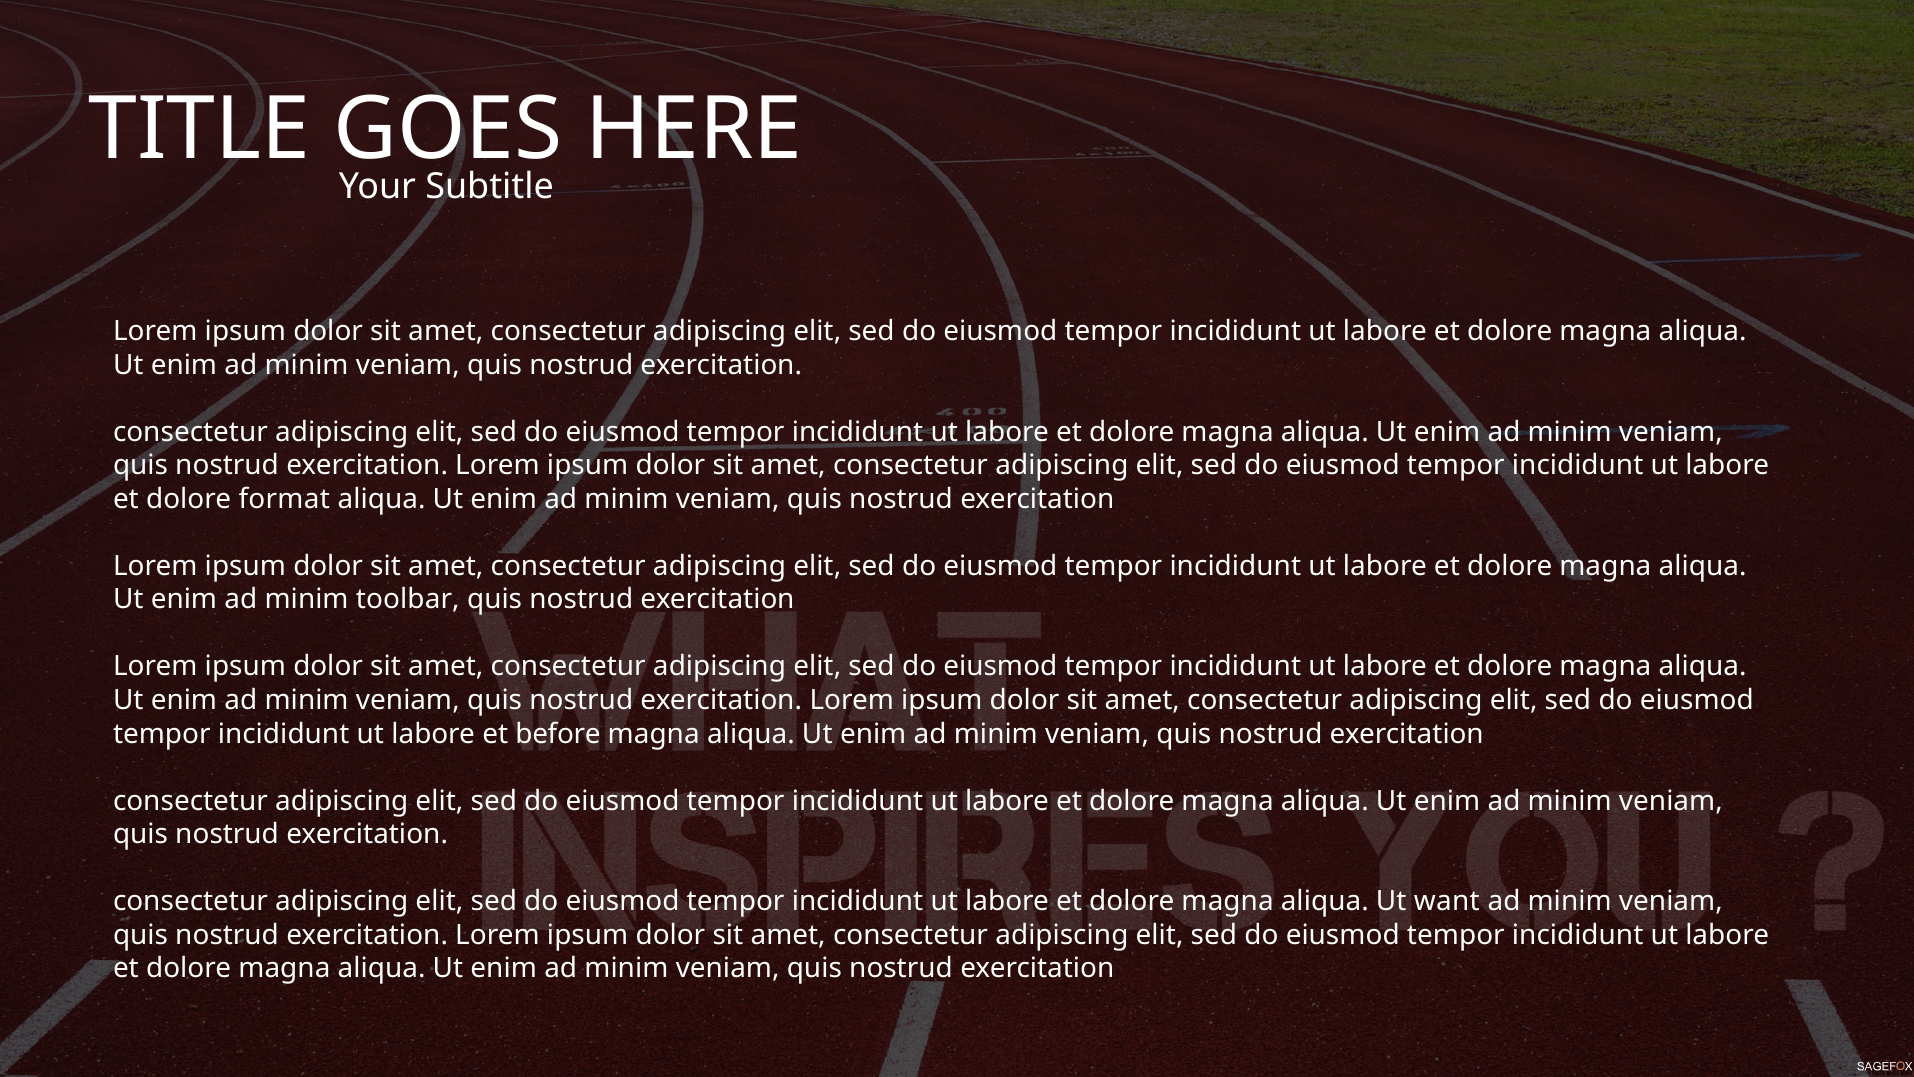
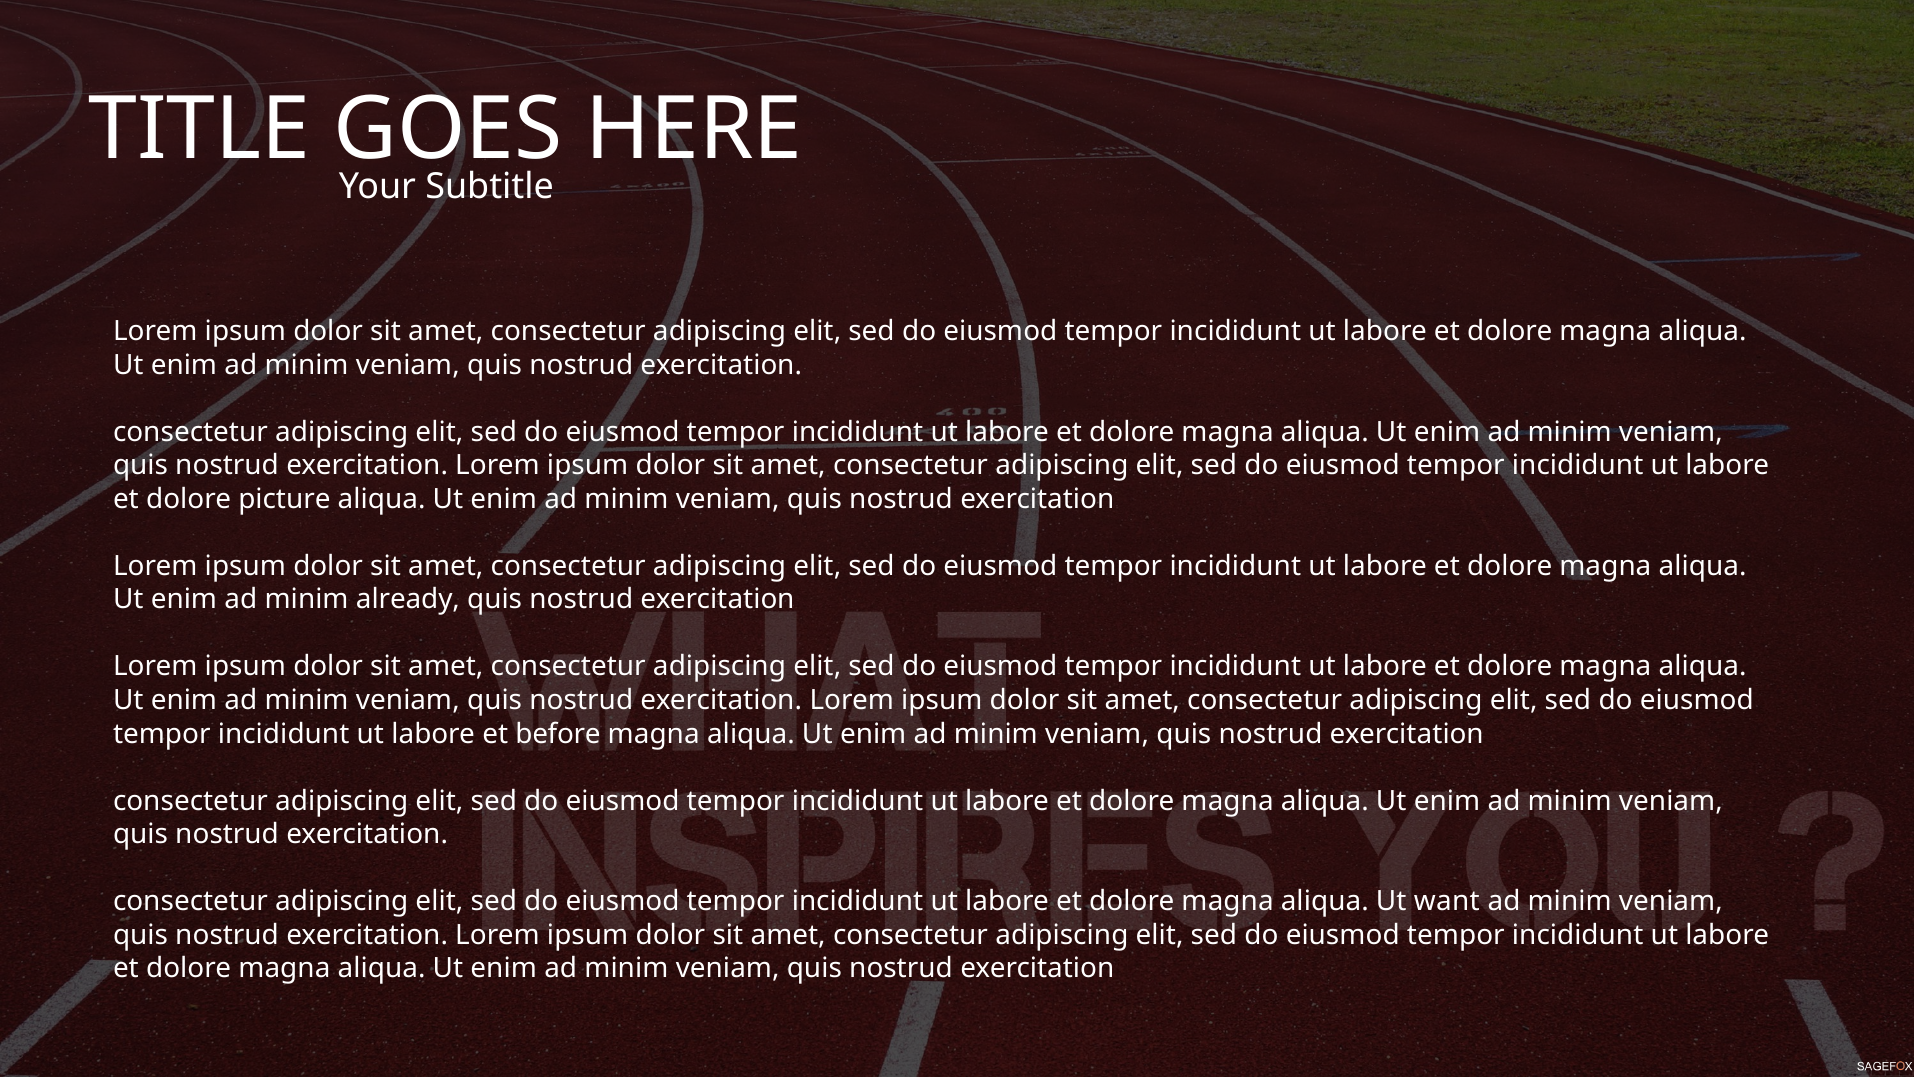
format: format -> picture (284, 499)
toolbar: toolbar -> already (408, 600)
